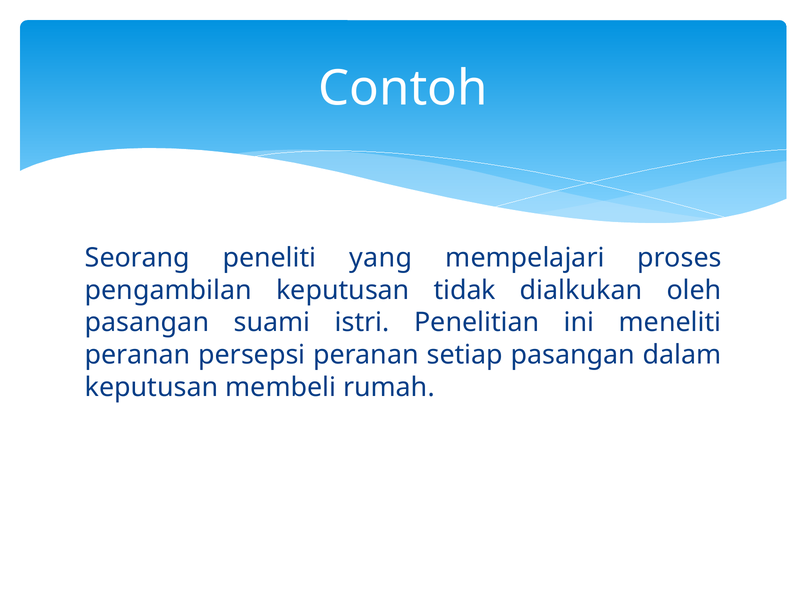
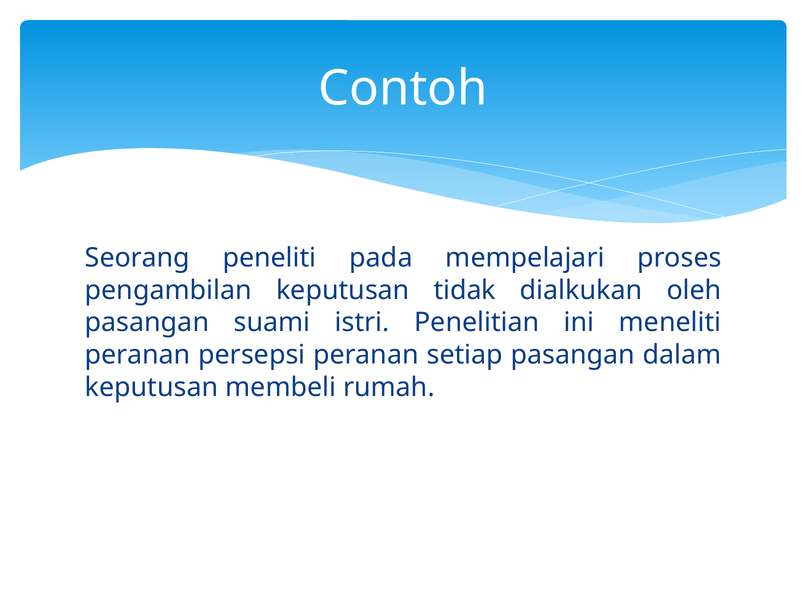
yang: yang -> pada (381, 258)
